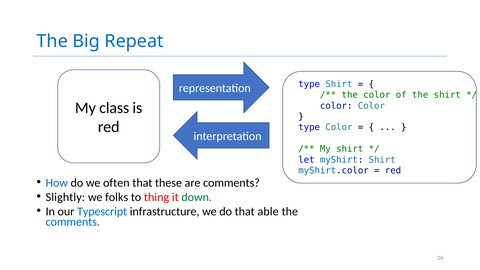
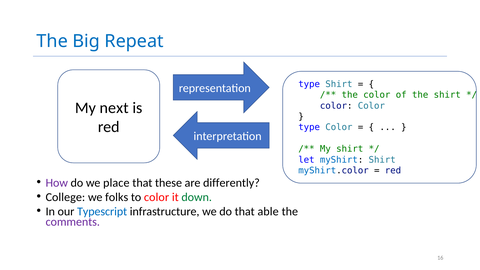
class: class -> next (114, 108)
How colour: blue -> purple (57, 183)
often: often -> place (116, 183)
are comments: comments -> differently (231, 183)
Slightly: Slightly -> College (65, 197)
to thing: thing -> color (157, 197)
comments colour: blue -> purple (73, 222)
